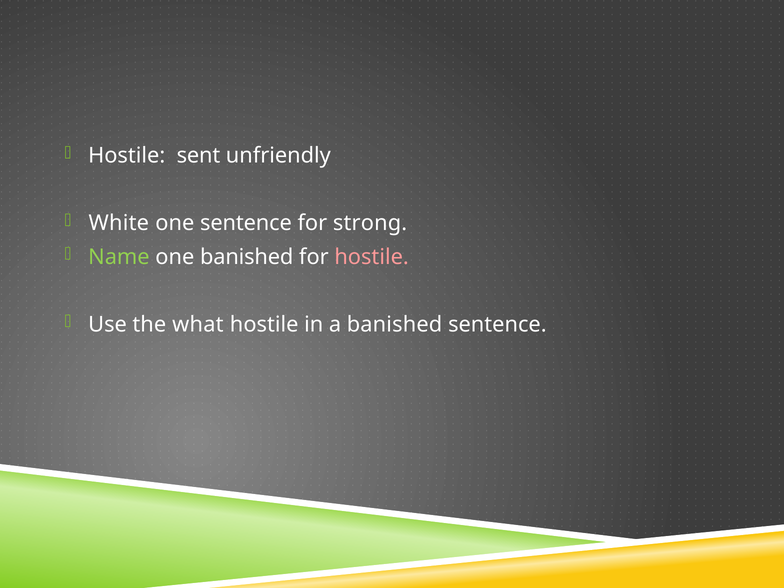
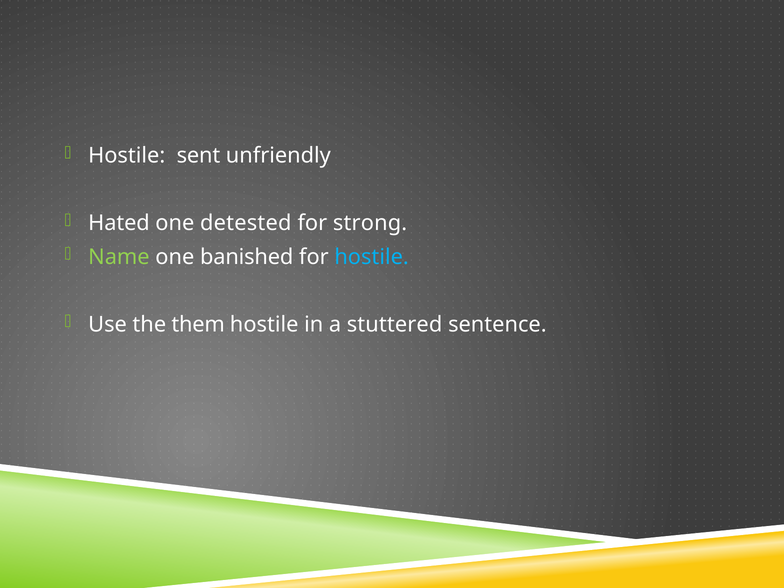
White: White -> Hated (119, 223)
one sentence: sentence -> detested (246, 223)
hostile colour: pink -> light blue (372, 257)
what: what -> them (198, 325)
a banished: banished -> stuttered (395, 325)
